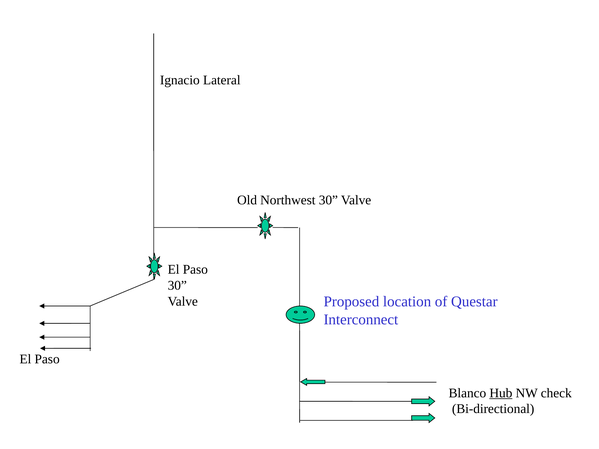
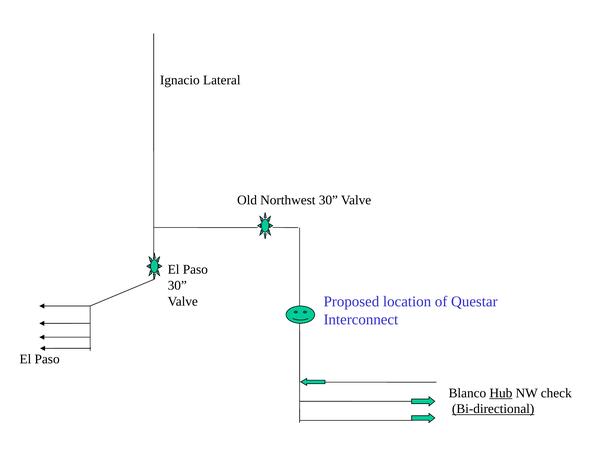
Bi-directional underline: none -> present (493, 409)
